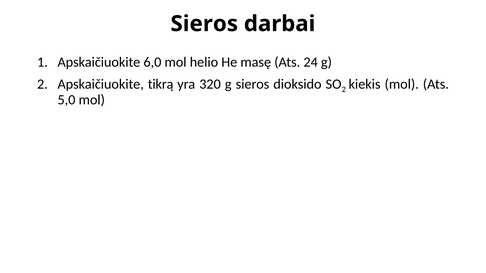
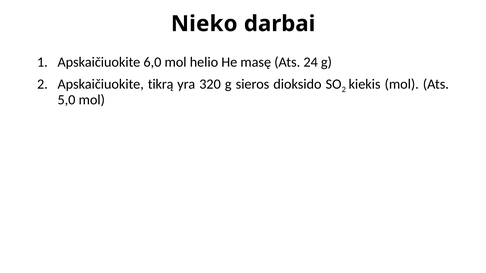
Sieros: Sieros -> Nieko (204, 24)
